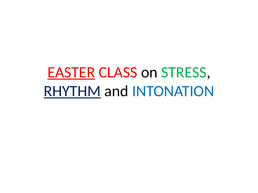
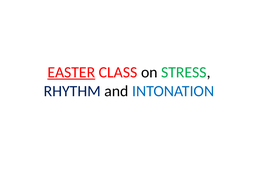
RHYTHM underline: present -> none (72, 91)
